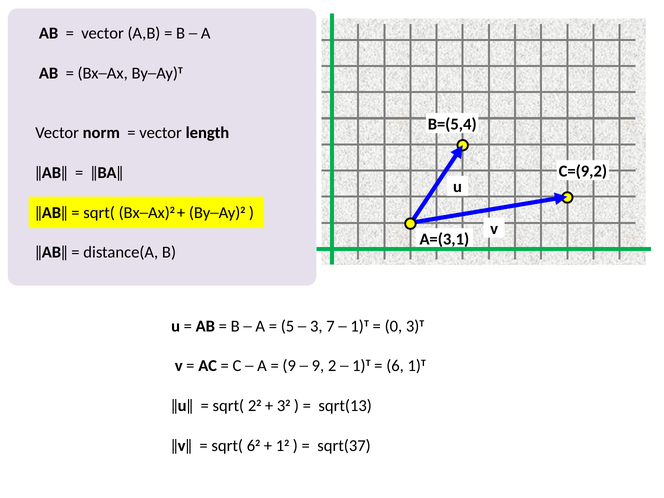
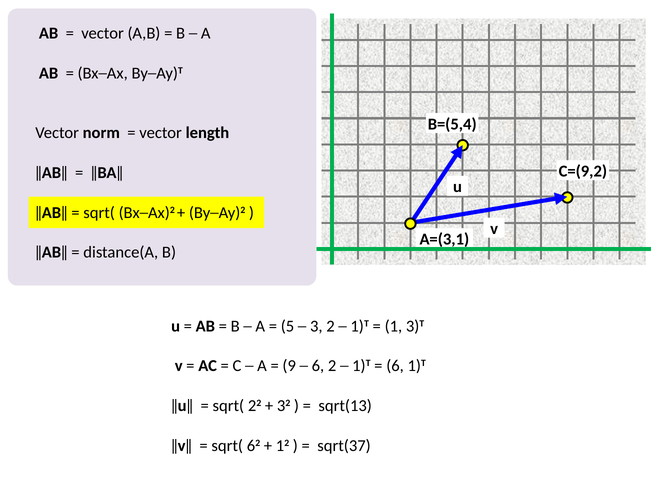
3 7: 7 -> 2 (330, 326)
0: 0 -> 1 (393, 326)
9: 9 -> 6 (318, 366)
